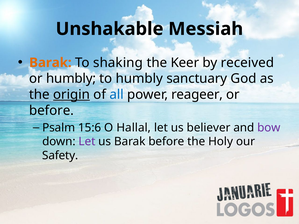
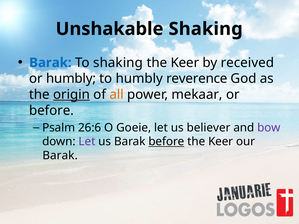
Unshakable Messiah: Messiah -> Shaking (206, 29)
Barak colour: orange -> blue (50, 63)
sanctuary: sanctuary -> reverence (197, 79)
all colour: blue -> orange (117, 95)
reageer: reageer -> mekaar (197, 95)
15:6: 15:6 -> 26:6 (90, 128)
Hallal: Hallal -> Goeie (134, 128)
before underline: none -> present (166, 142)
Holy: Holy -> Keer (221, 142)
Safety: Safety -> Barak (60, 156)
